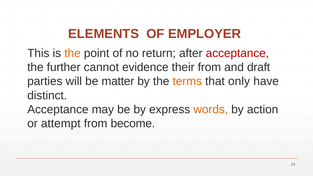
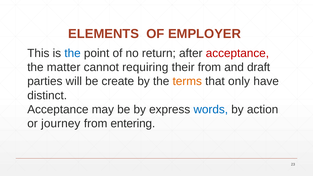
the colour: orange -> blue (73, 53)
further: further -> matter (64, 67)
evidence: evidence -> requiring (145, 67)
matter: matter -> create (118, 81)
words colour: orange -> blue (211, 110)
attempt: attempt -> journey (61, 124)
become: become -> entering (133, 124)
